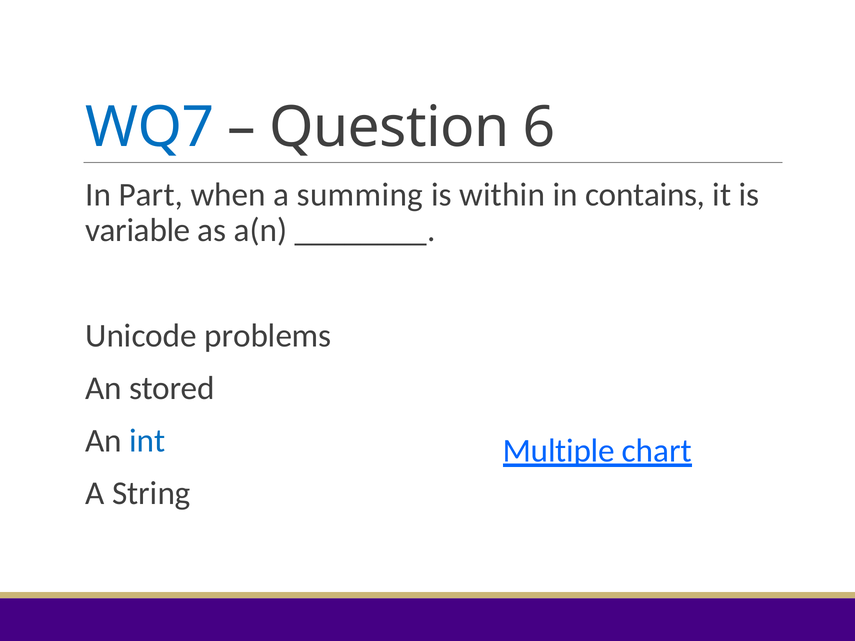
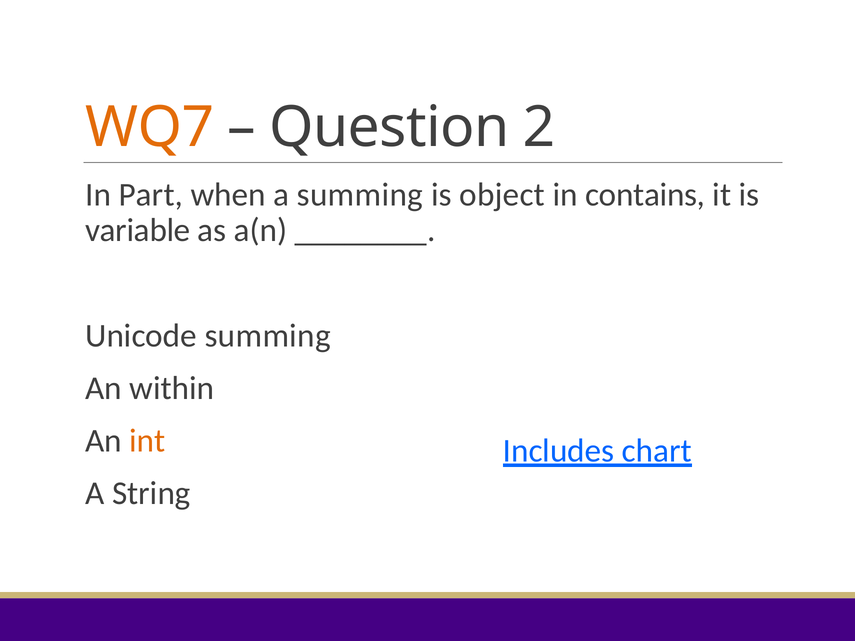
WQ7 colour: blue -> orange (150, 128)
6: 6 -> 2 (539, 128)
within: within -> object (502, 195)
Unicode problems: problems -> summing (268, 336)
stored: stored -> within (172, 388)
int colour: blue -> orange (147, 441)
Multiple: Multiple -> Includes (559, 451)
